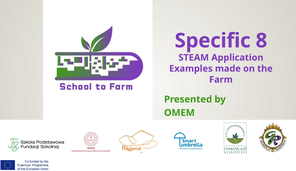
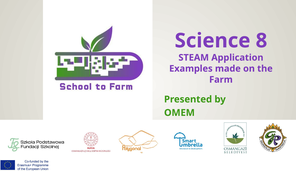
Specific: Specific -> Science (213, 41)
